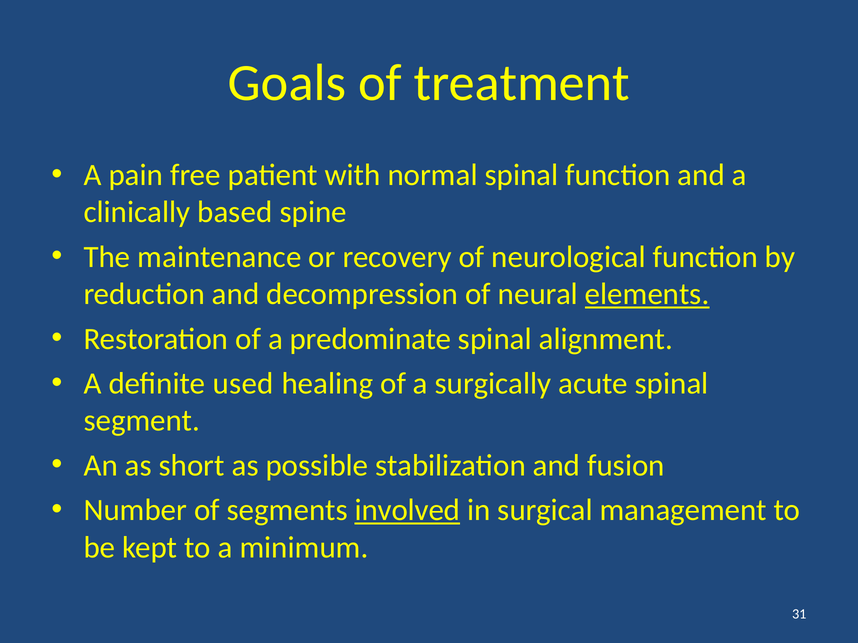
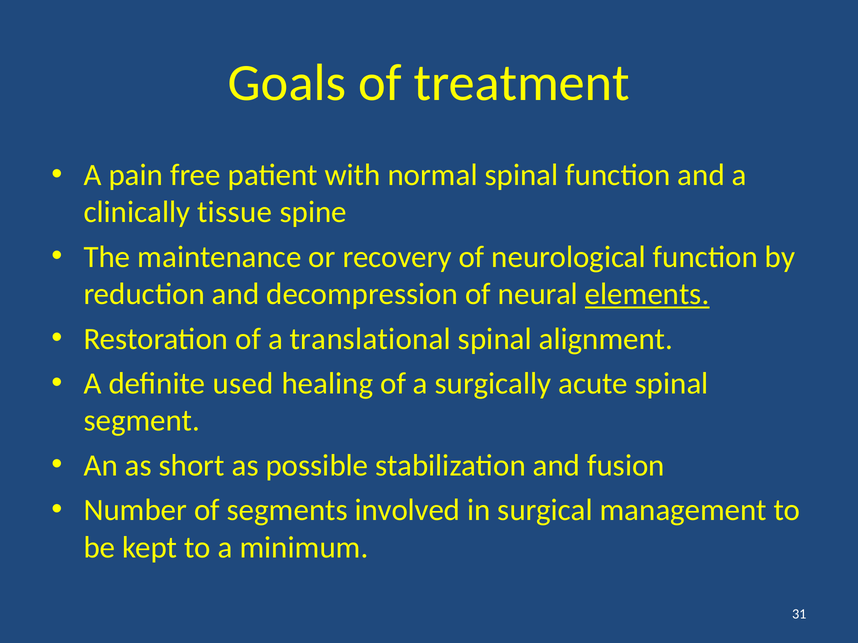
based: based -> tissue (235, 212)
predominate: predominate -> translational (370, 339)
involved underline: present -> none (407, 511)
